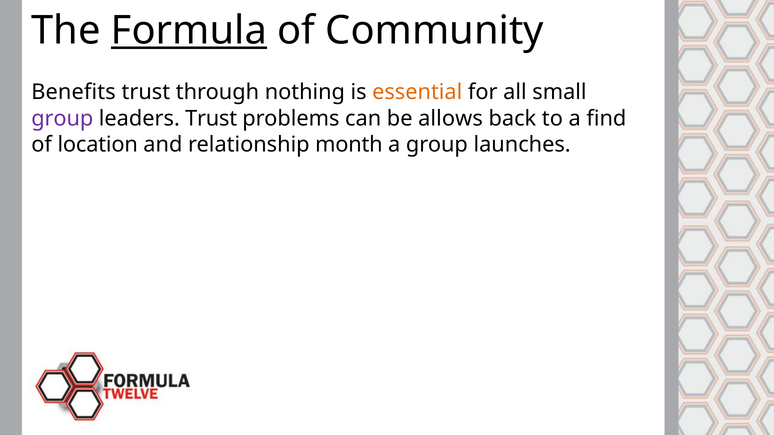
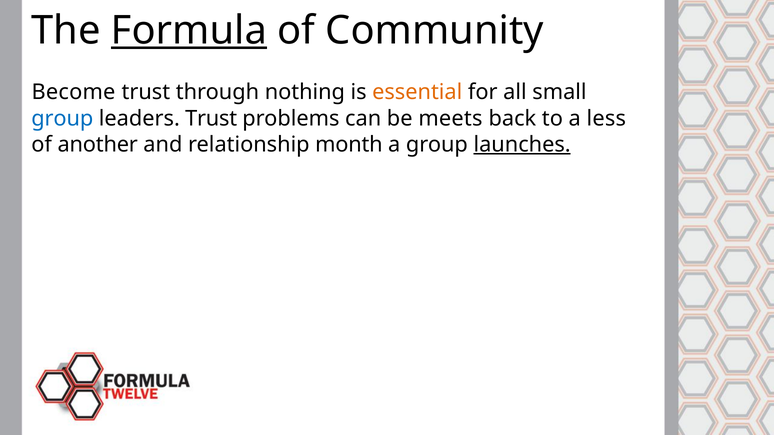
Benefits: Benefits -> Become (73, 92)
group colour: purple -> blue (62, 118)
allows: allows -> meets (450, 118)
find: find -> less (606, 118)
location: location -> another (98, 145)
launches underline: none -> present (522, 145)
